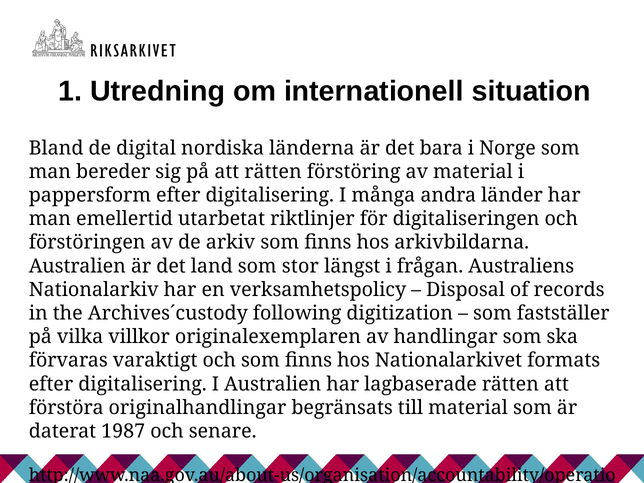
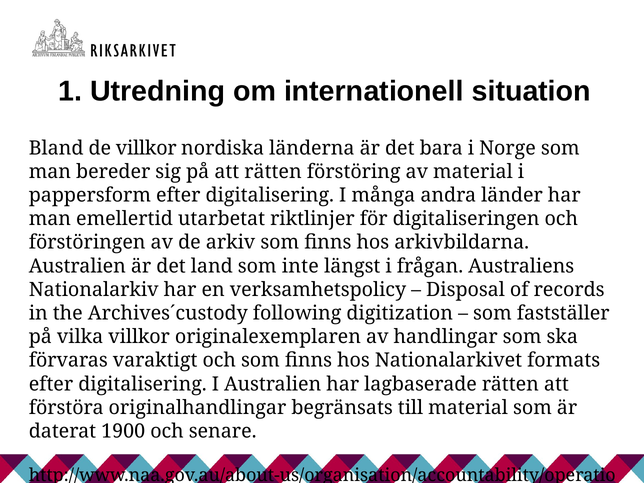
de digital: digital -> villkor (146, 148)
stor: stor -> inte (300, 266)
1987: 1987 -> 1900 (123, 431)
